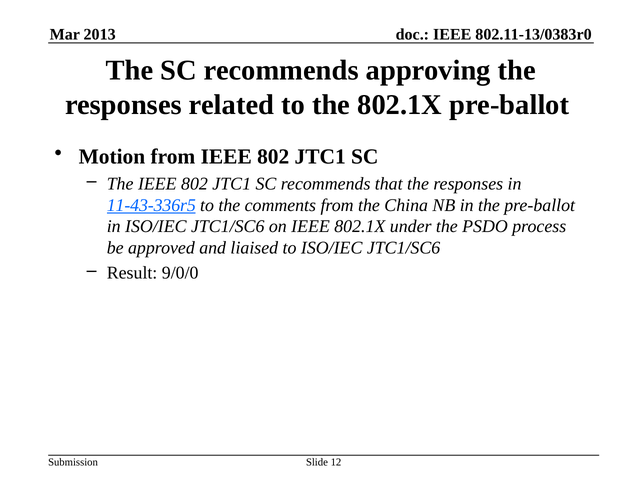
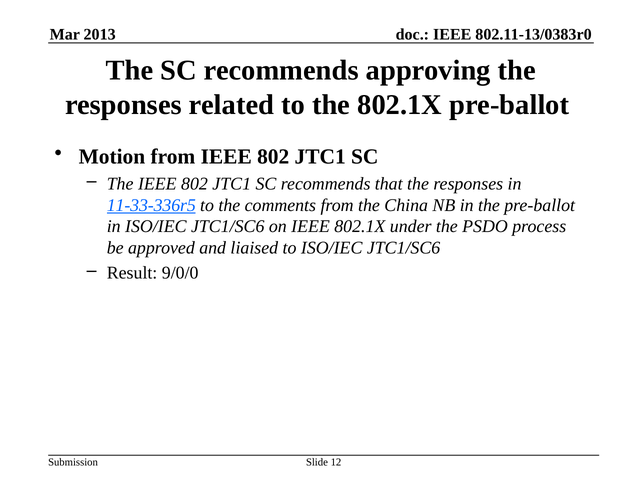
11-43-336r5: 11-43-336r5 -> 11-33-336r5 (151, 205)
